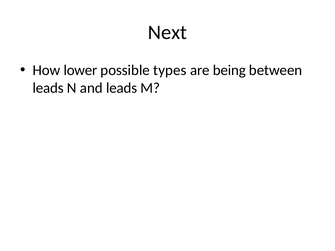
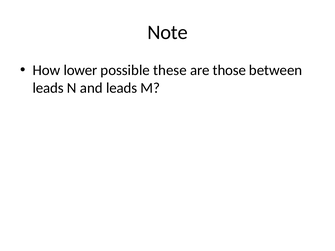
Next: Next -> Note (168, 32)
types: types -> these (170, 70)
being: being -> those (229, 70)
